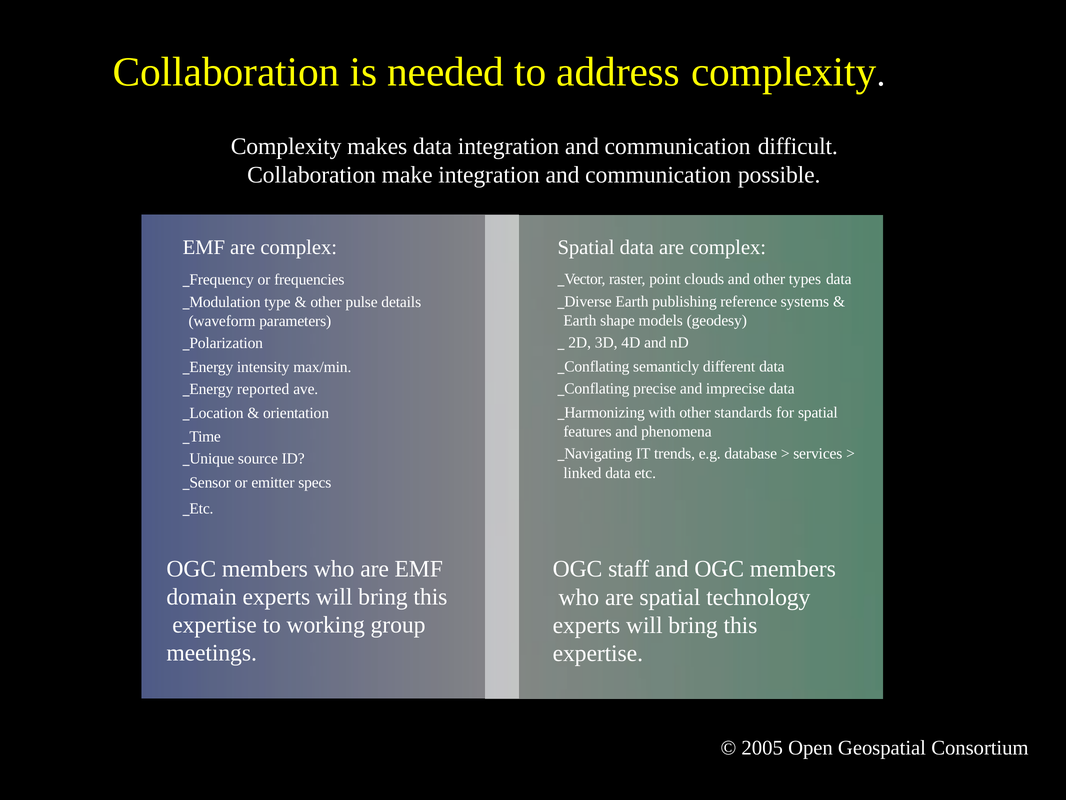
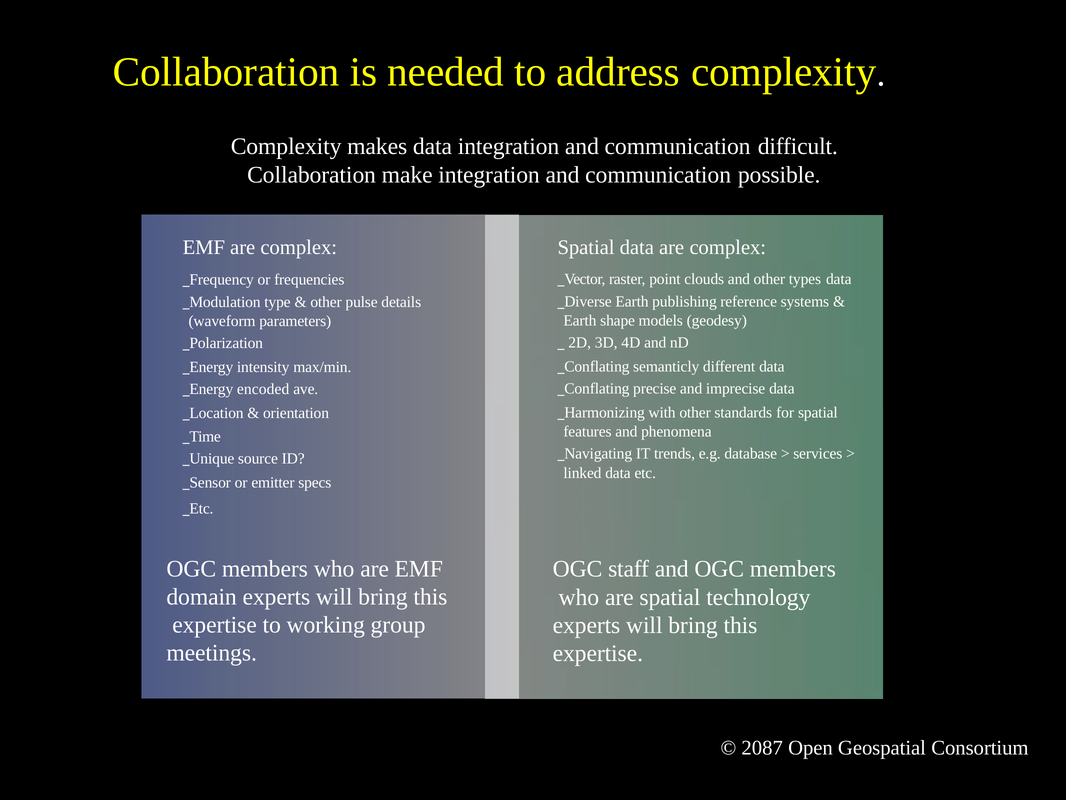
reported: reported -> encoded (263, 389)
2005: 2005 -> 2087 (762, 748)
